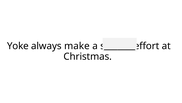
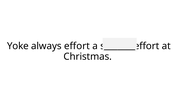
always make: make -> effort (77, 46)
